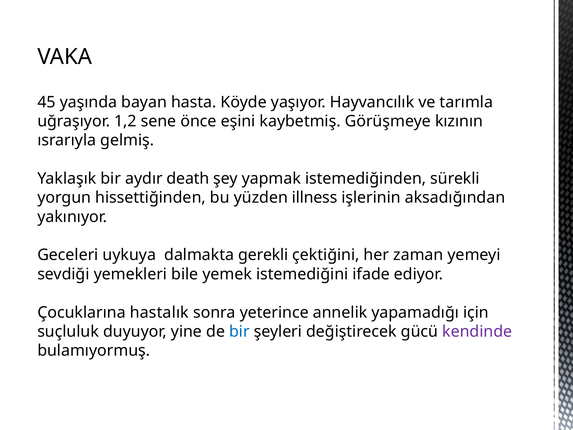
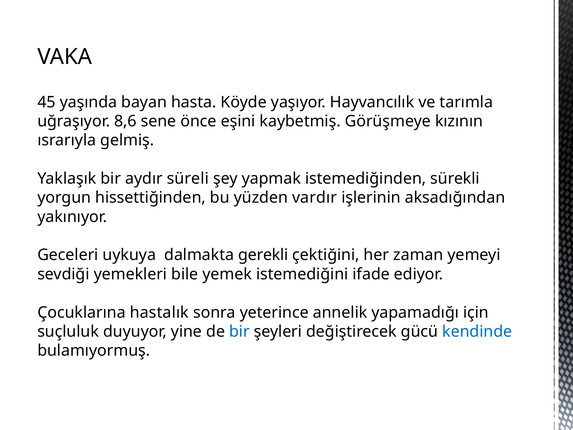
1,2: 1,2 -> 8,6 (125, 121)
death: death -> süreli (188, 178)
illness: illness -> vardır (315, 198)
kendinde colour: purple -> blue (477, 331)
